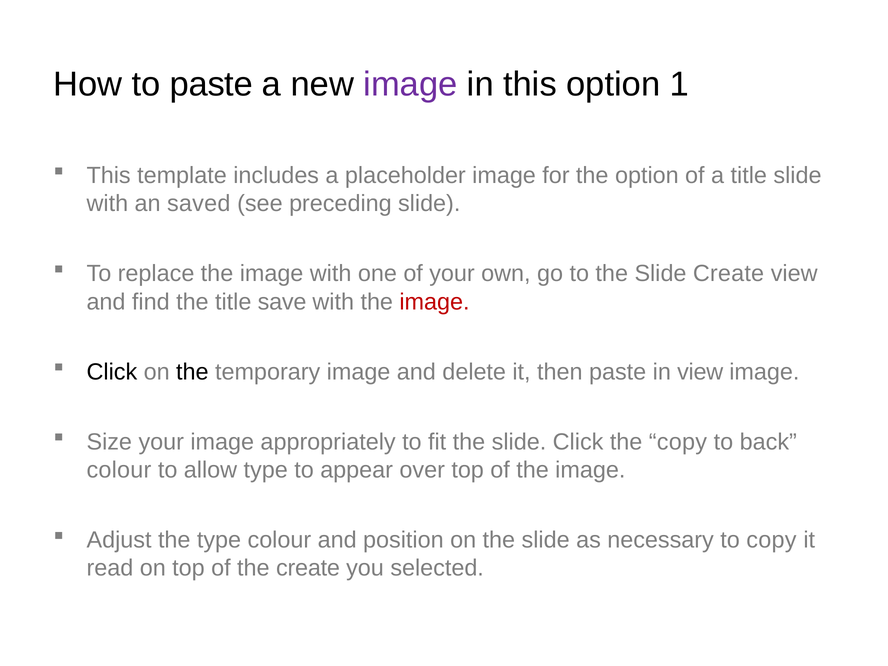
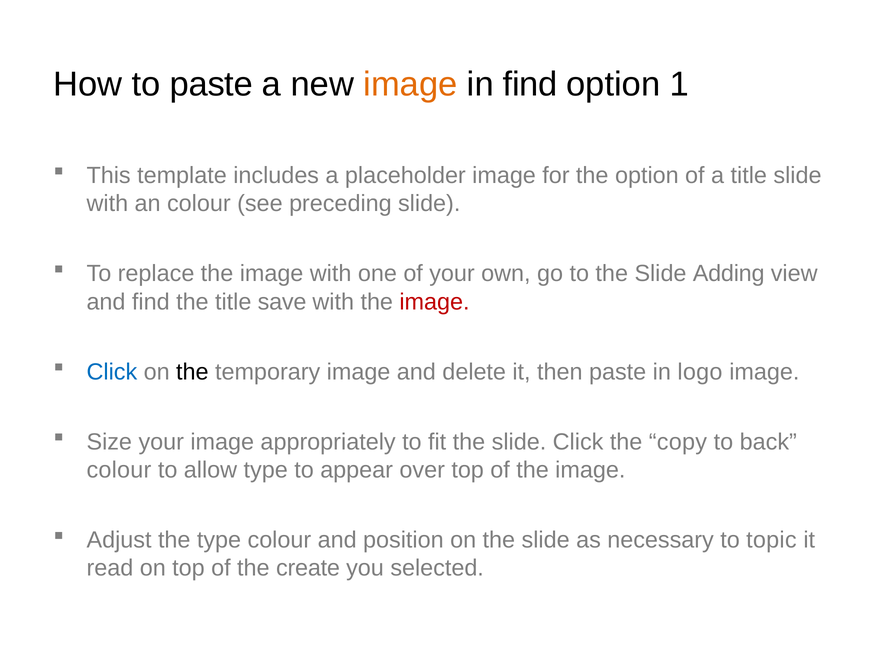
image colour: purple -> orange (410, 85)
in this: this -> find (530, 85)
an saved: saved -> colour (199, 204)
Slide Create: Create -> Adding (729, 274)
Click colour: black -> blue (112, 372)
in view: view -> logo (700, 372)
to copy: copy -> topic (771, 540)
